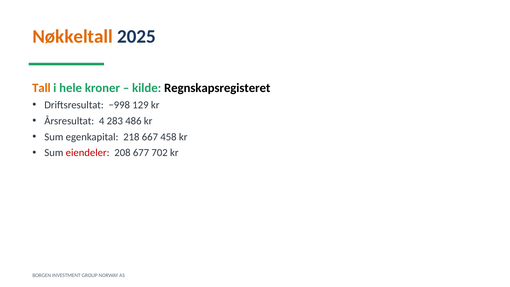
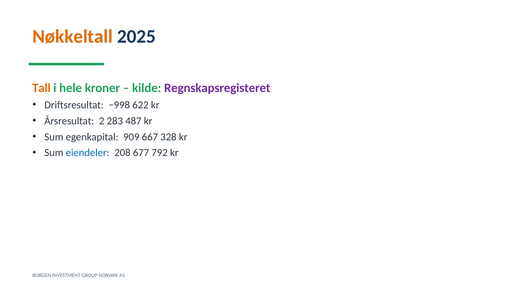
Regnskapsregisteret colour: black -> purple (217, 88)
129: 129 -> 622 (140, 105)
4: 4 -> 2 (102, 121)
486: 486 -> 487 (133, 121)
218: 218 -> 909 (131, 137)
458: 458 -> 328 (168, 137)
eiendeler colour: red -> blue (88, 153)
702: 702 -> 792 (160, 153)
